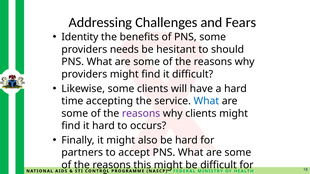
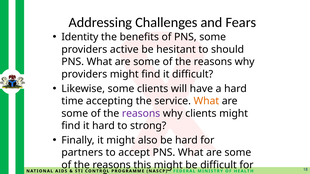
needs: needs -> active (124, 50)
What colour: blue -> orange (206, 101)
occurs: occurs -> strong (148, 126)
